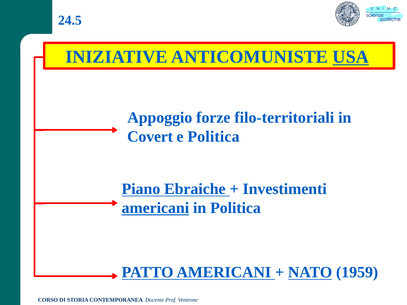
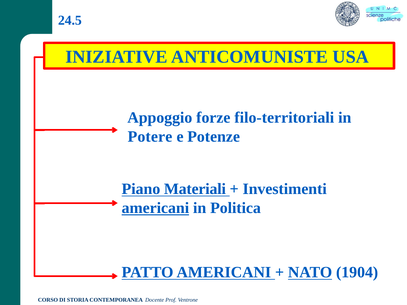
USA underline: present -> none (351, 57)
Covert: Covert -> Potere (150, 137)
e Politica: Politica -> Potenze (214, 137)
Ebraiche: Ebraiche -> Materiali (195, 189)
1959: 1959 -> 1904 (357, 273)
